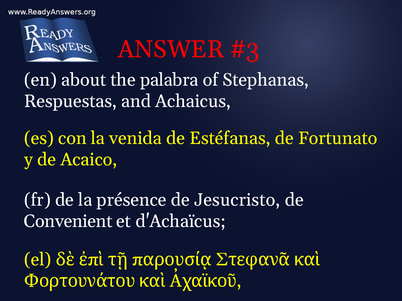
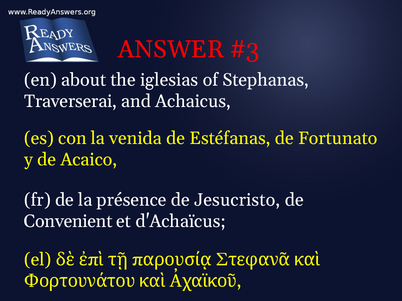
palabra: palabra -> iglesias (169, 80)
Respuestas: Respuestas -> Traverserai (71, 102)
